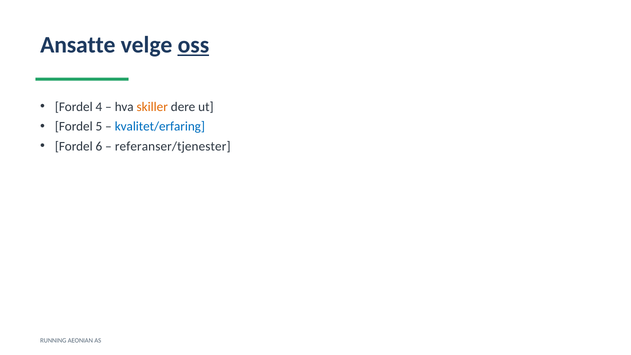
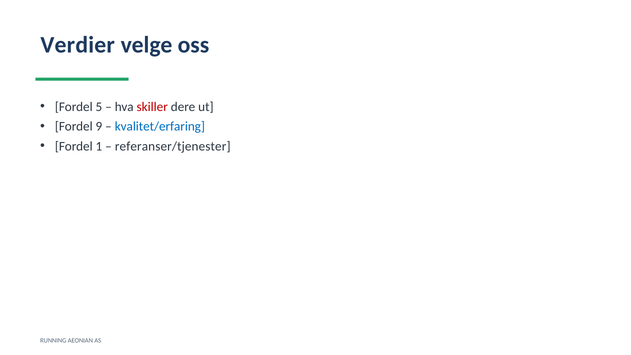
Ansatte: Ansatte -> Verdier (78, 45)
oss underline: present -> none (193, 45)
4: 4 -> 5 (99, 107)
skiller colour: orange -> red (152, 107)
5: 5 -> 9 (99, 127)
6: 6 -> 1 (99, 146)
